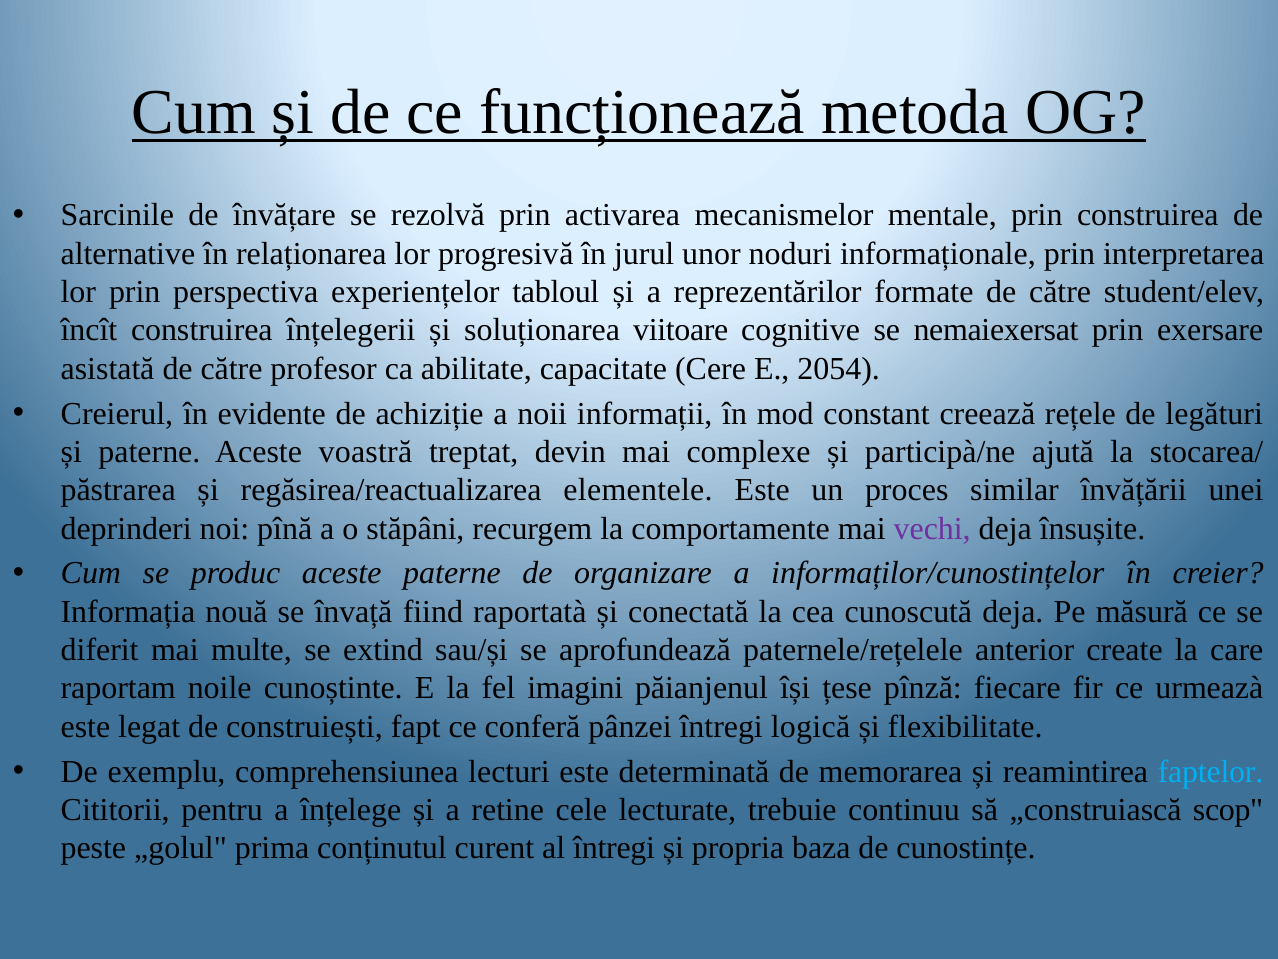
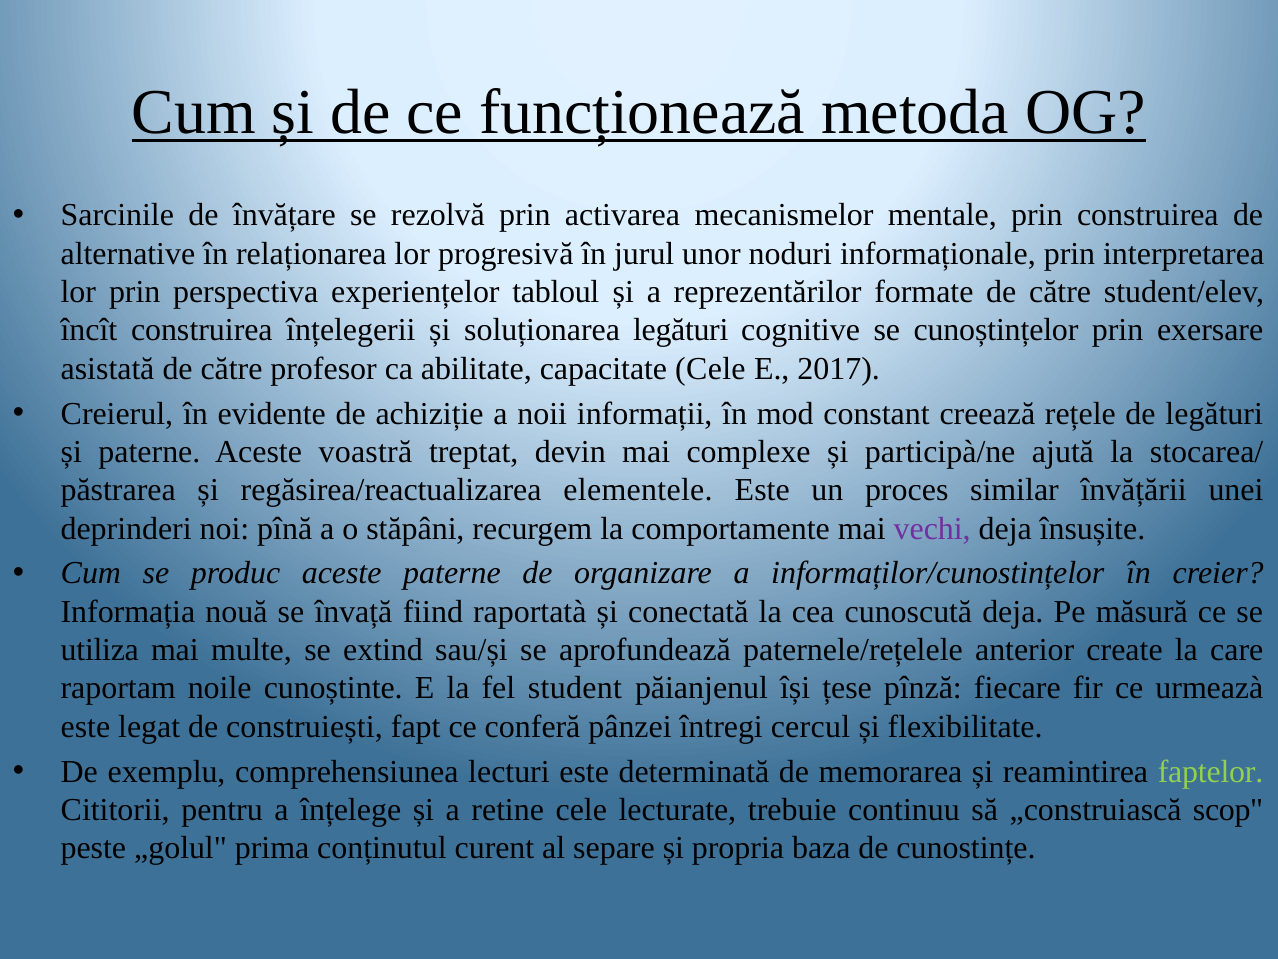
soluționarea viitoare: viitoare -> legături (681, 330)
nemaiexersat: nemaiexersat -> cunoștințelor (996, 330)
capacitate Cere: Cere -> Cele (710, 369)
2054: 2054 -> 2017 (839, 369)
diferit: diferit -> utiliza (100, 650)
imagini: imagini -> student (575, 688)
logică: logică -> cercul (811, 726)
faptelor colour: light blue -> light green (1211, 771)
al întregi: întregi -> separe (614, 848)
